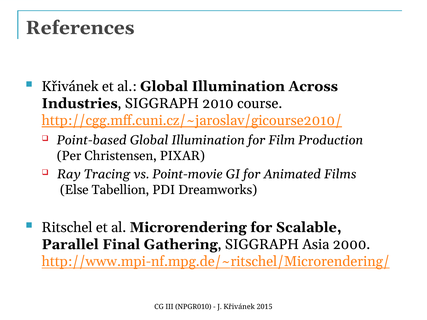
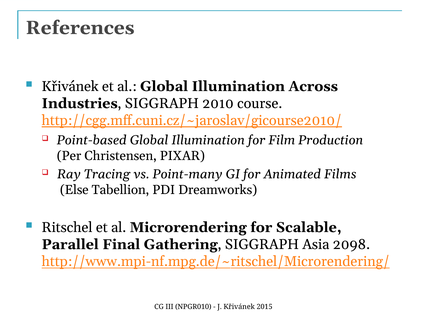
Point-movie: Point-movie -> Point-many (188, 174)
2000: 2000 -> 2098 (351, 245)
